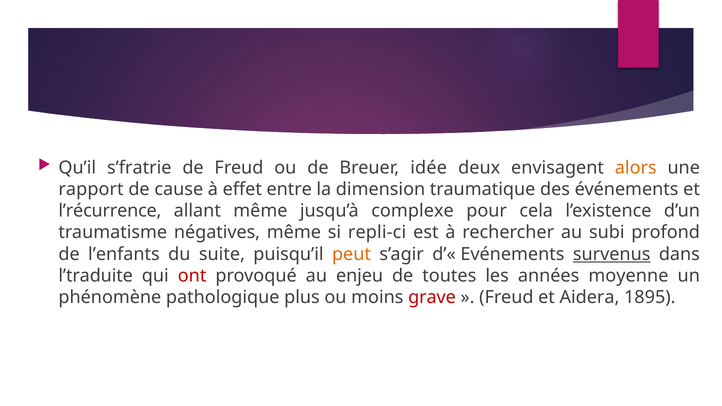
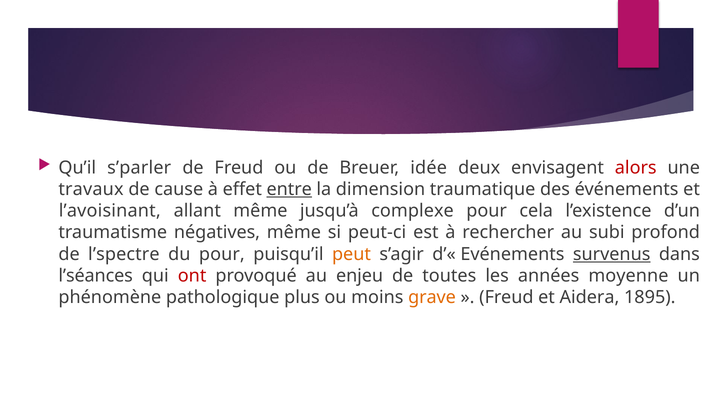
s’fratrie: s’fratrie -> s’parler (139, 168)
alors colour: orange -> red (636, 168)
rapport: rapport -> travaux (91, 189)
entre underline: none -> present (289, 189)
l’récurrence: l’récurrence -> l’avoisinant (110, 211)
repli-ci: repli-ci -> peut-ci (377, 233)
l’enfants: l’enfants -> l’spectre (124, 254)
du suite: suite -> pour (222, 254)
l’traduite: l’traduite -> l’séances (96, 276)
grave colour: red -> orange (432, 298)
